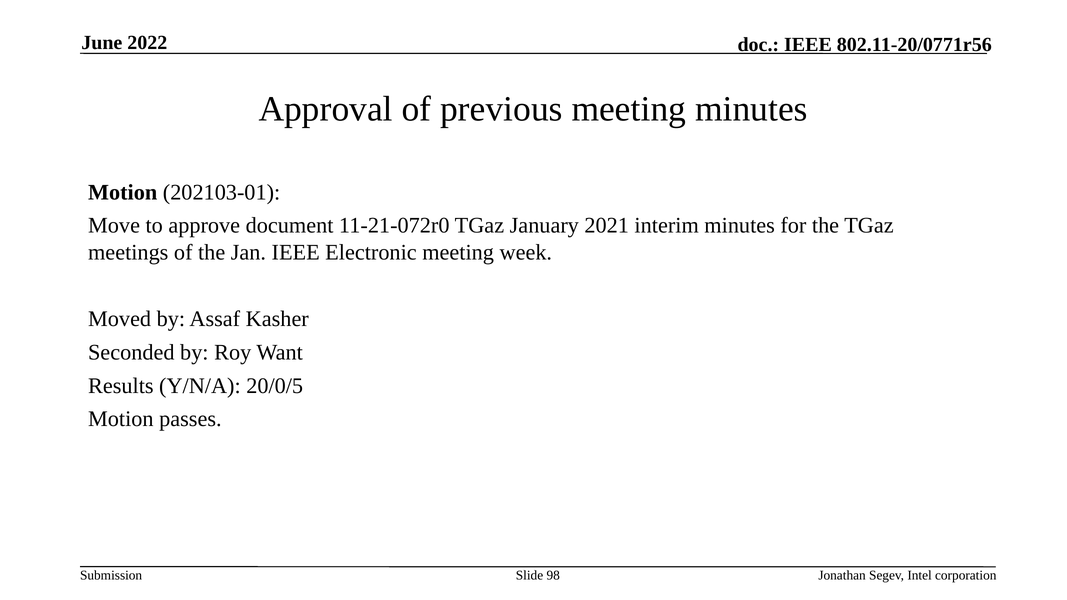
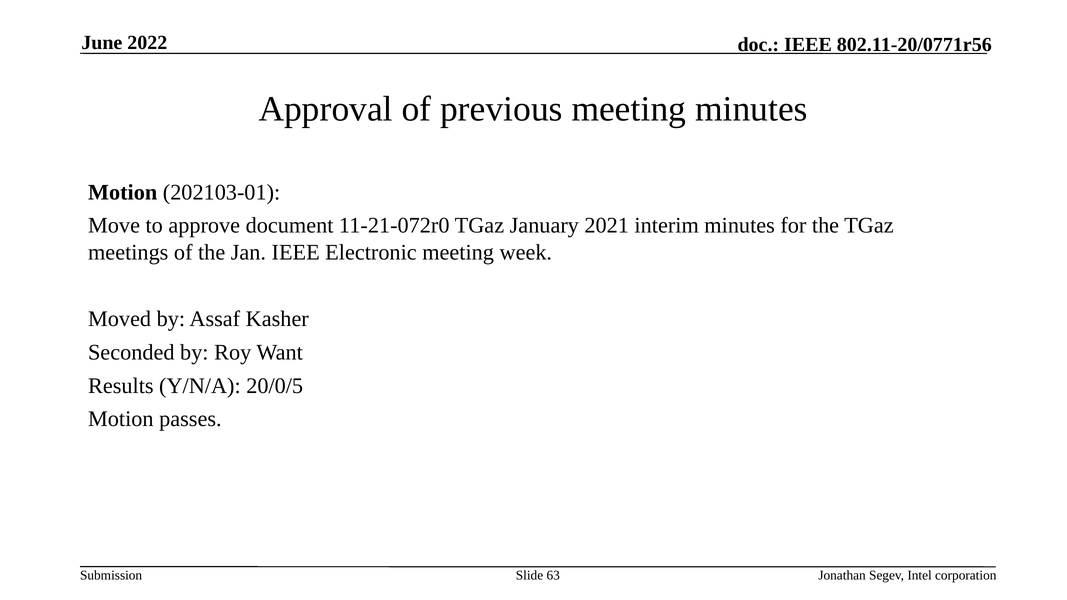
98: 98 -> 63 (553, 576)
